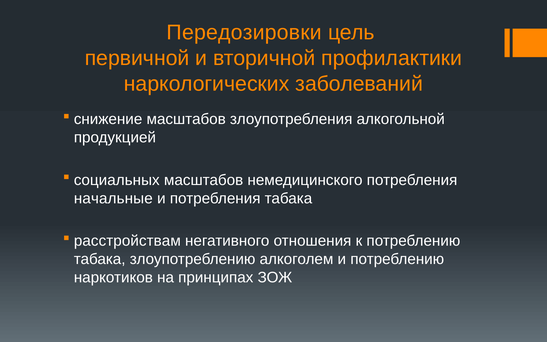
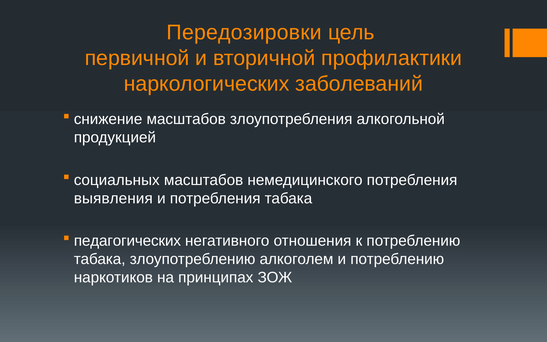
начальные: начальные -> выявления (113, 198)
расстройствам: расстройствам -> педагогических (127, 241)
